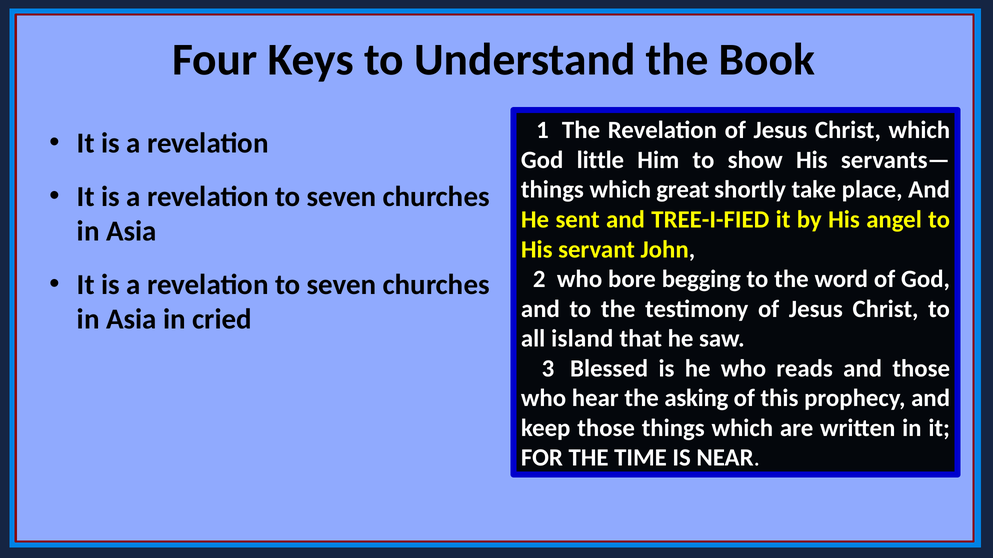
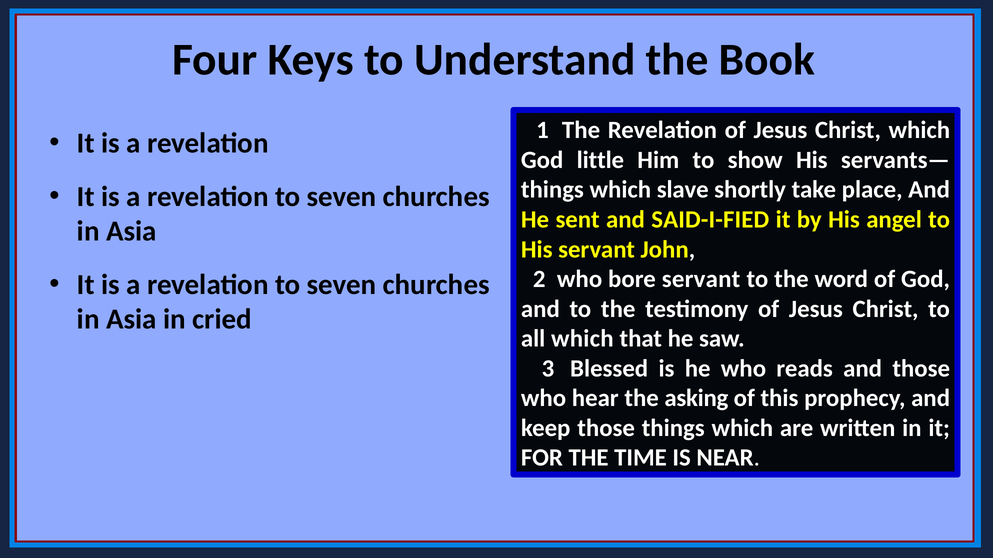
great: great -> slave (683, 190)
TREE-I-FIED: TREE-I-FIED -> SAID-I-FIED (710, 220)
bore begging: begging -> servant (701, 279)
all island: island -> which (582, 339)
